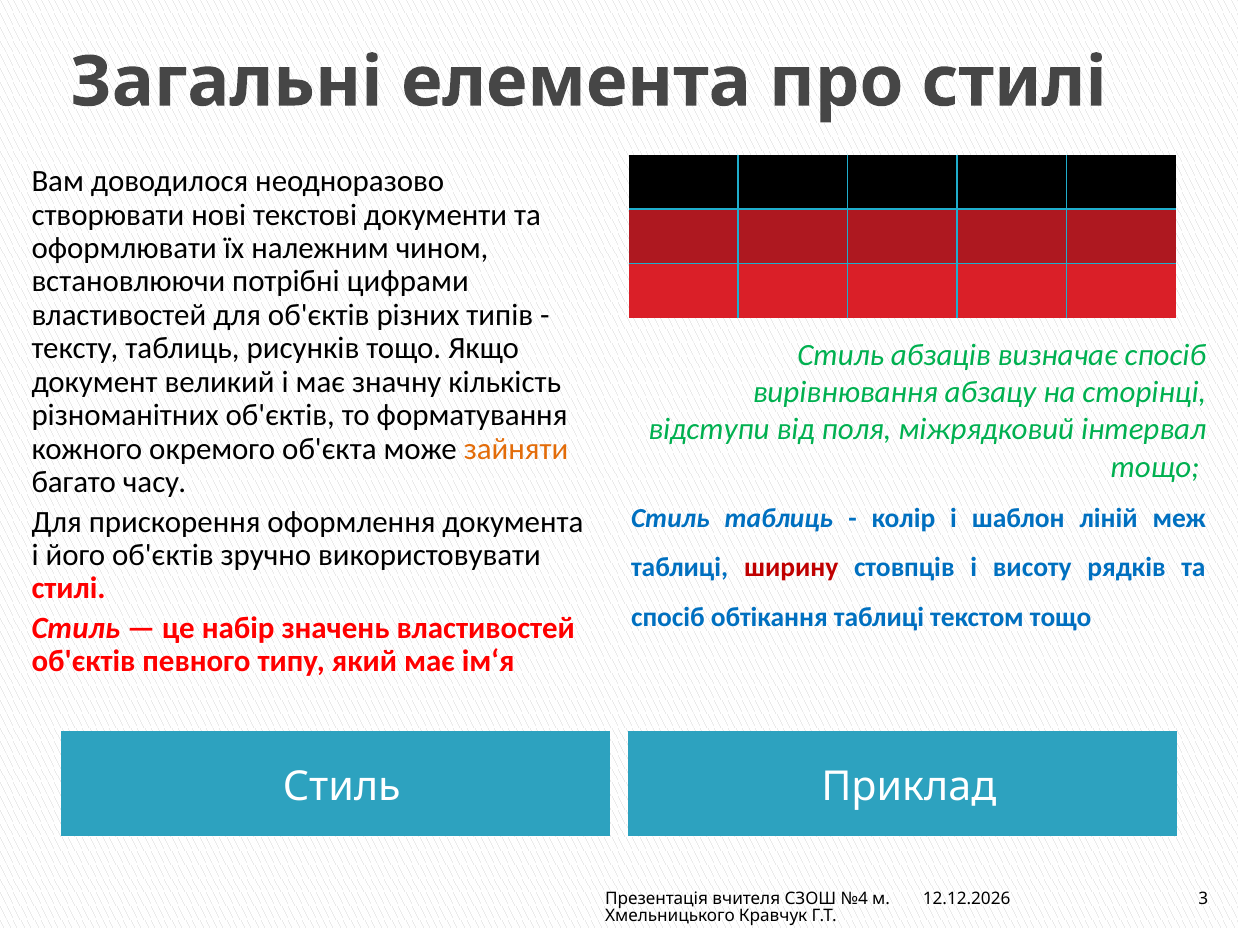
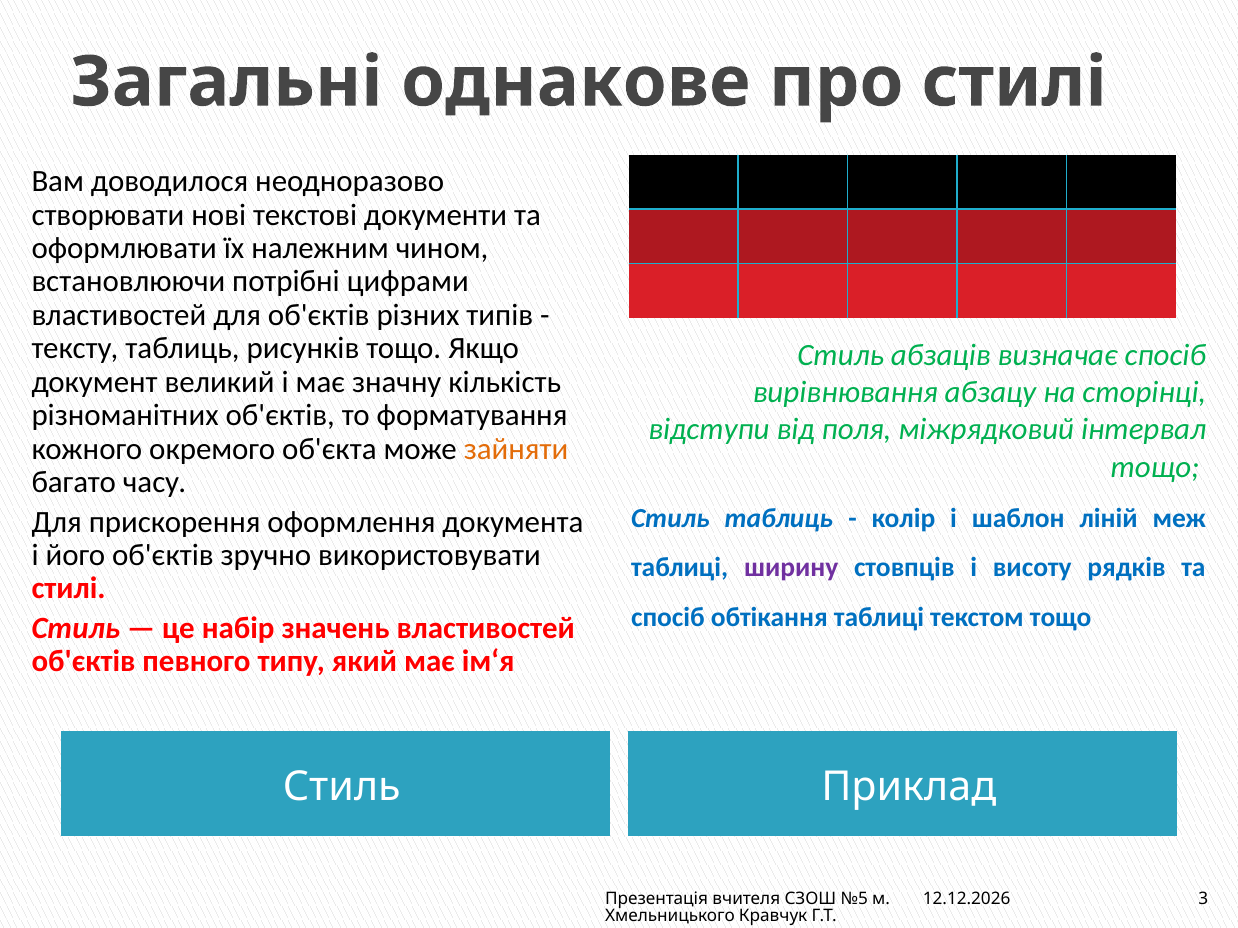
елемента: елемента -> однакове (576, 82)
ширину colour: red -> purple (791, 568)
№4: №4 -> №5 (854, 899)
